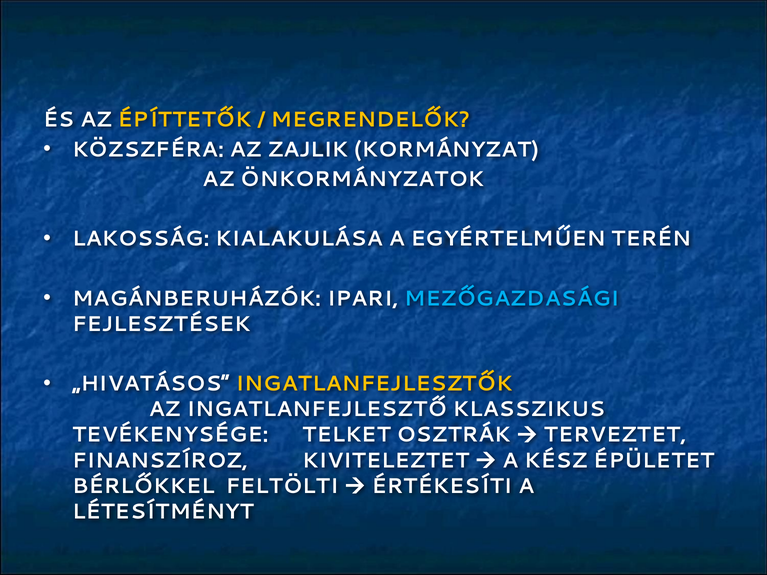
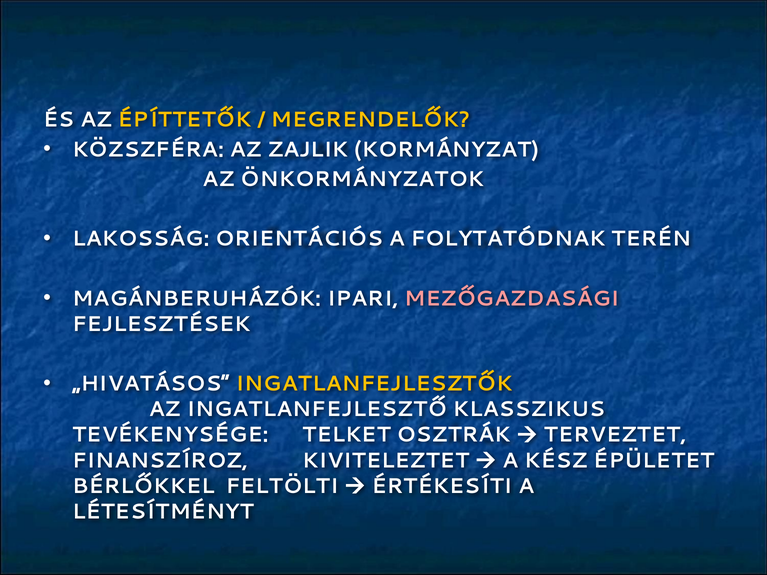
KIALAKULÁSA: KIALAKULÁSA -> ORIENTÁCIÓS (299, 239)
EGYÉRTELMŰEN: EGYÉRTELMŰEN -> FOLYTATÓDNAK (508, 239)
MEZŐGAZDASÁGI colour: light blue -> pink (512, 299)
